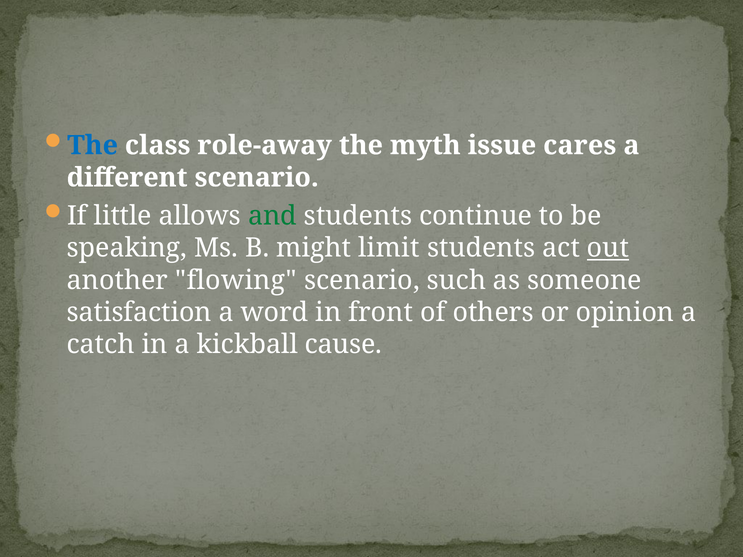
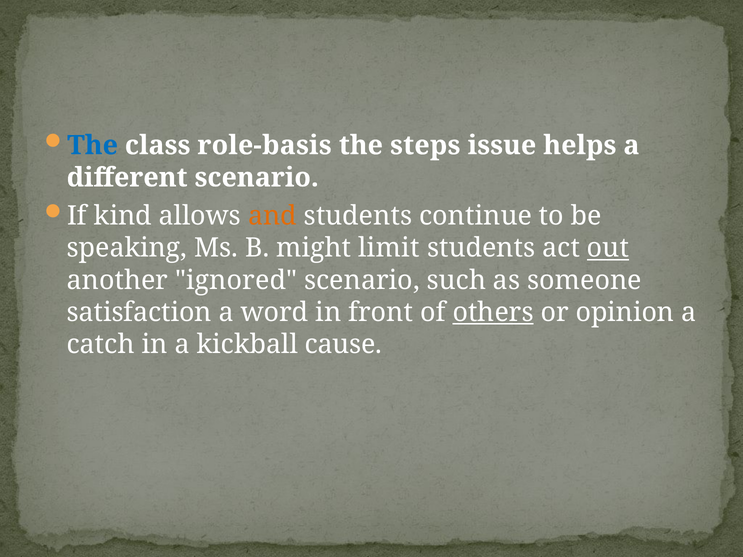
role-away: role-away -> role-basis (265, 145)
myth: myth -> steps (425, 145)
cares: cares -> helps (580, 145)
little: little -> kind (123, 216)
and colour: green -> orange (272, 216)
flowing: flowing -> ignored (236, 280)
others underline: none -> present (493, 313)
